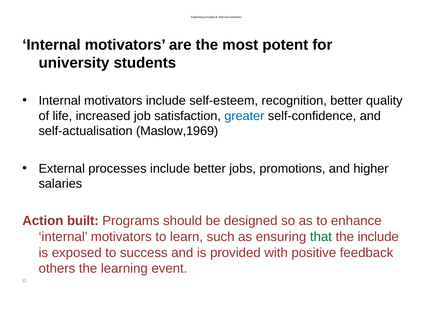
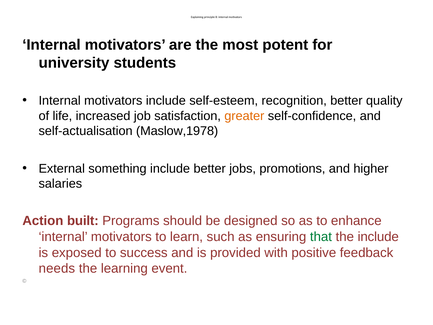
greater colour: blue -> orange (244, 116)
Maslow,1969: Maslow,1969 -> Maslow,1978 (177, 131)
processes: processes -> something (117, 168)
others: others -> needs (57, 268)
